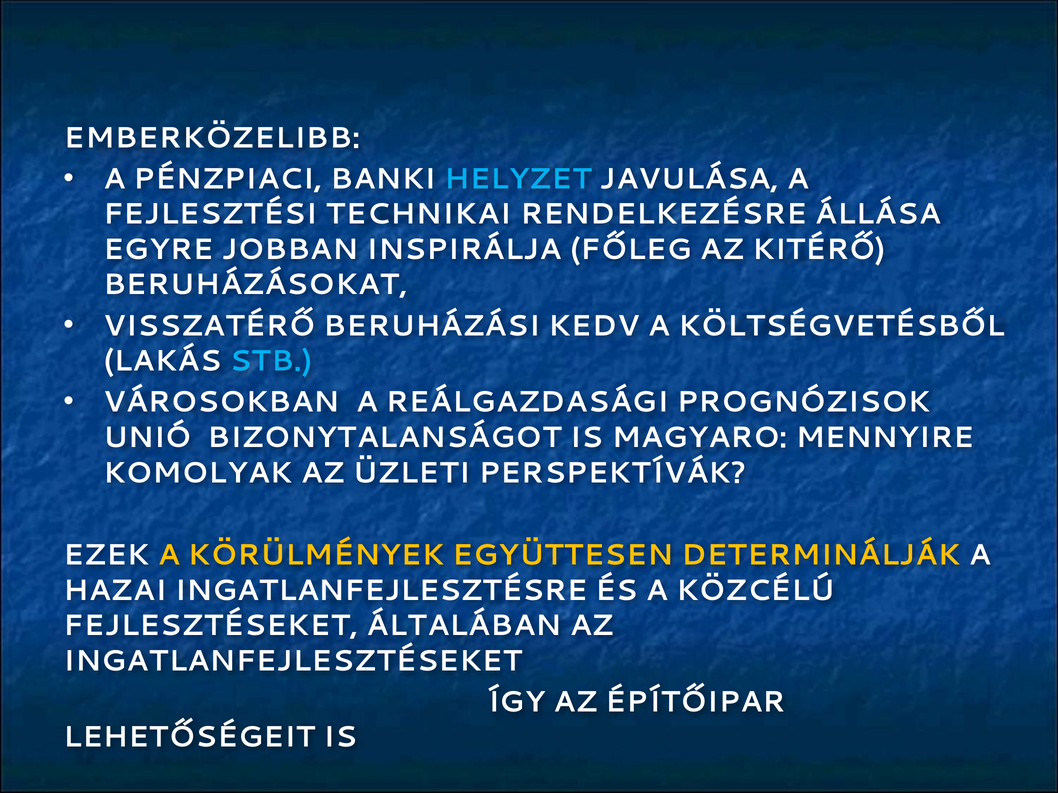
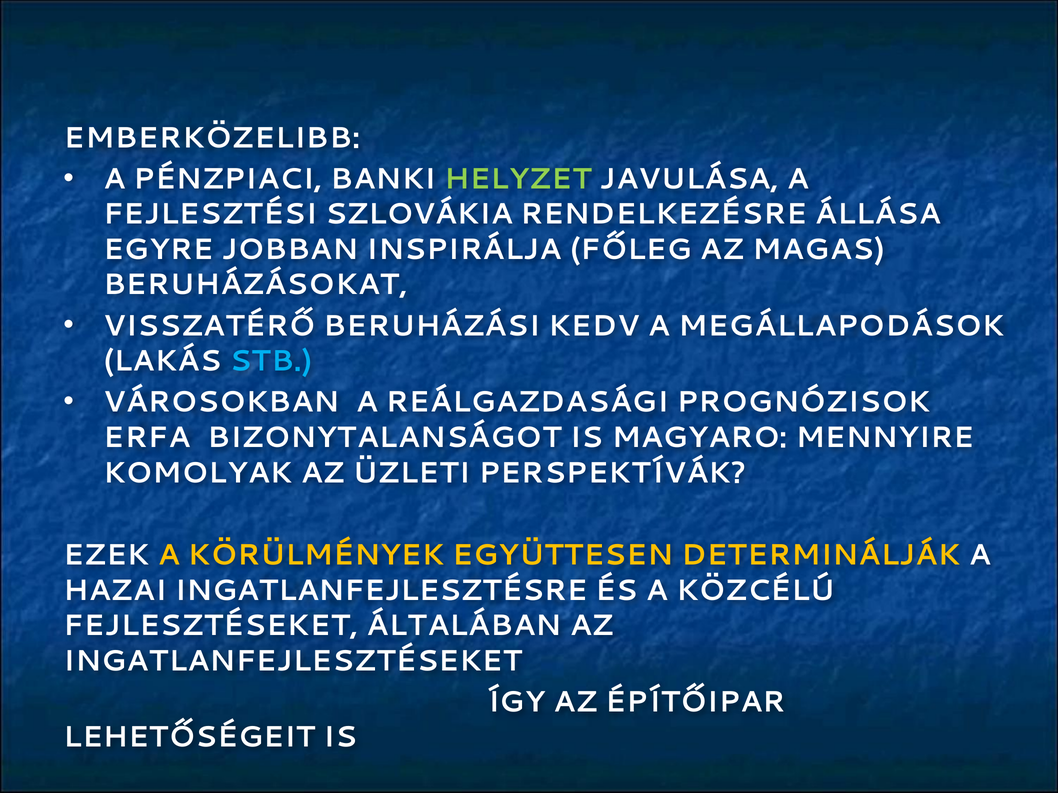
HELYZET colour: light blue -> light green (518, 179)
TECHNIKAI: TECHNIKAI -> SZLOVÁKIA (419, 214)
KITÉRŐ: KITÉRŐ -> MAGAS (819, 250)
KÖLTSÉGVETÉSBŐL: KÖLTSÉGVETÉSBŐL -> MEGÁLLAPODÁSOK (841, 326)
UNIÓ: UNIÓ -> ERFA (147, 438)
